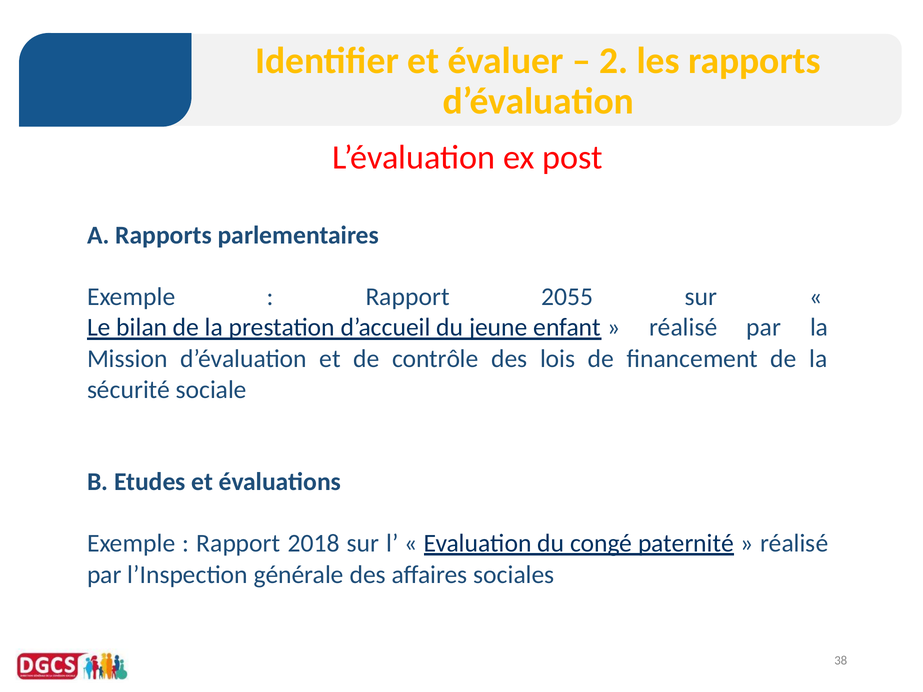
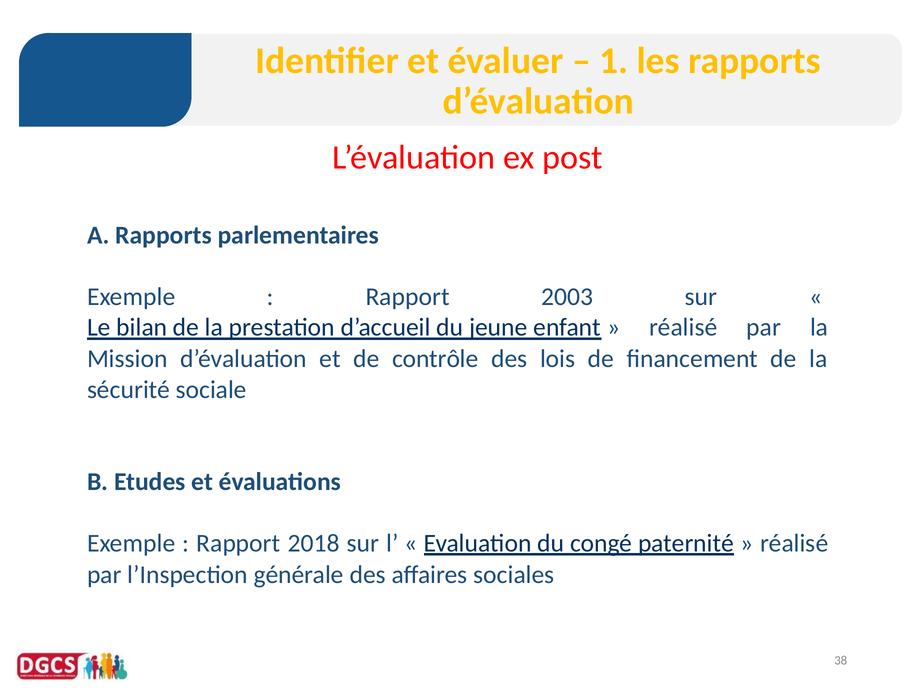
2: 2 -> 1 (614, 61)
2055: 2055 -> 2003 (567, 297)
